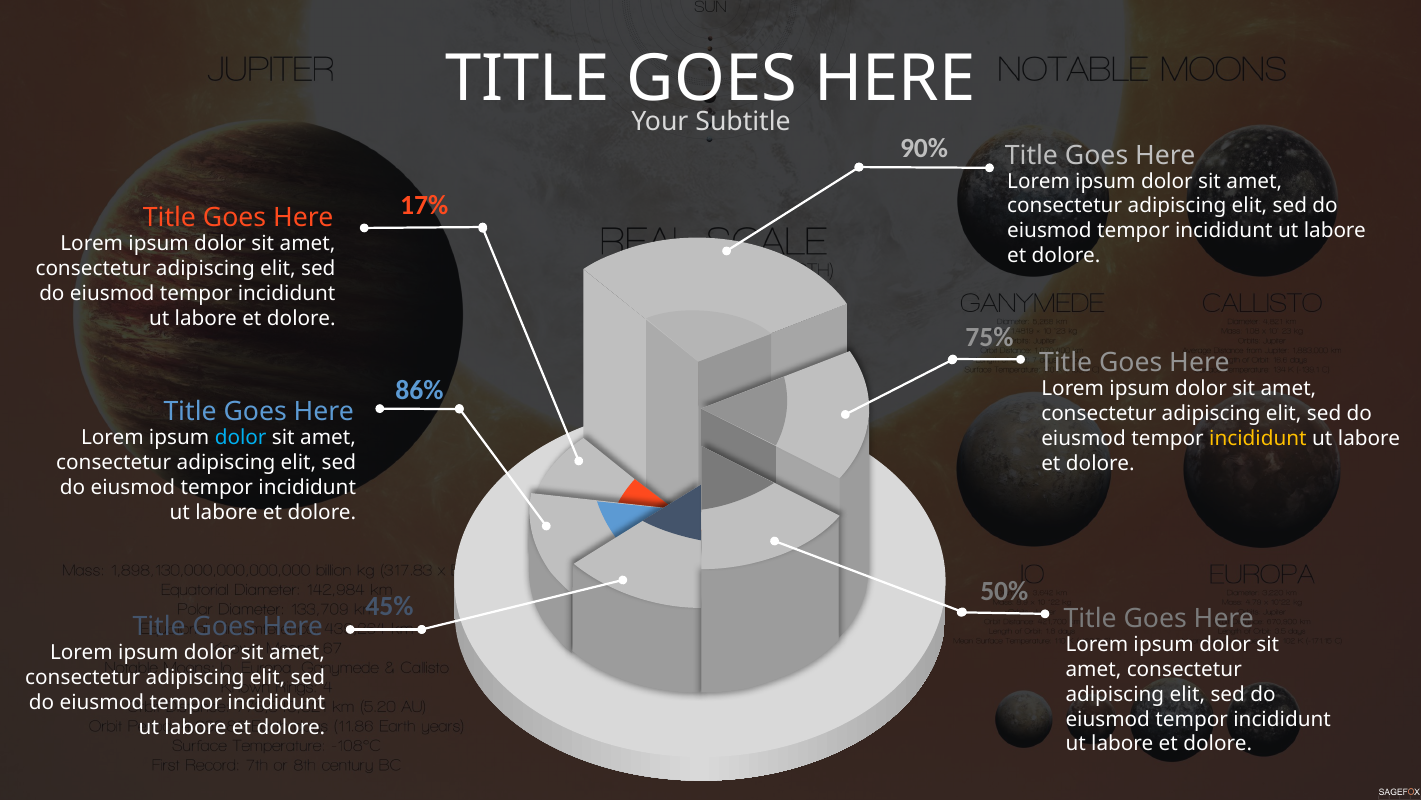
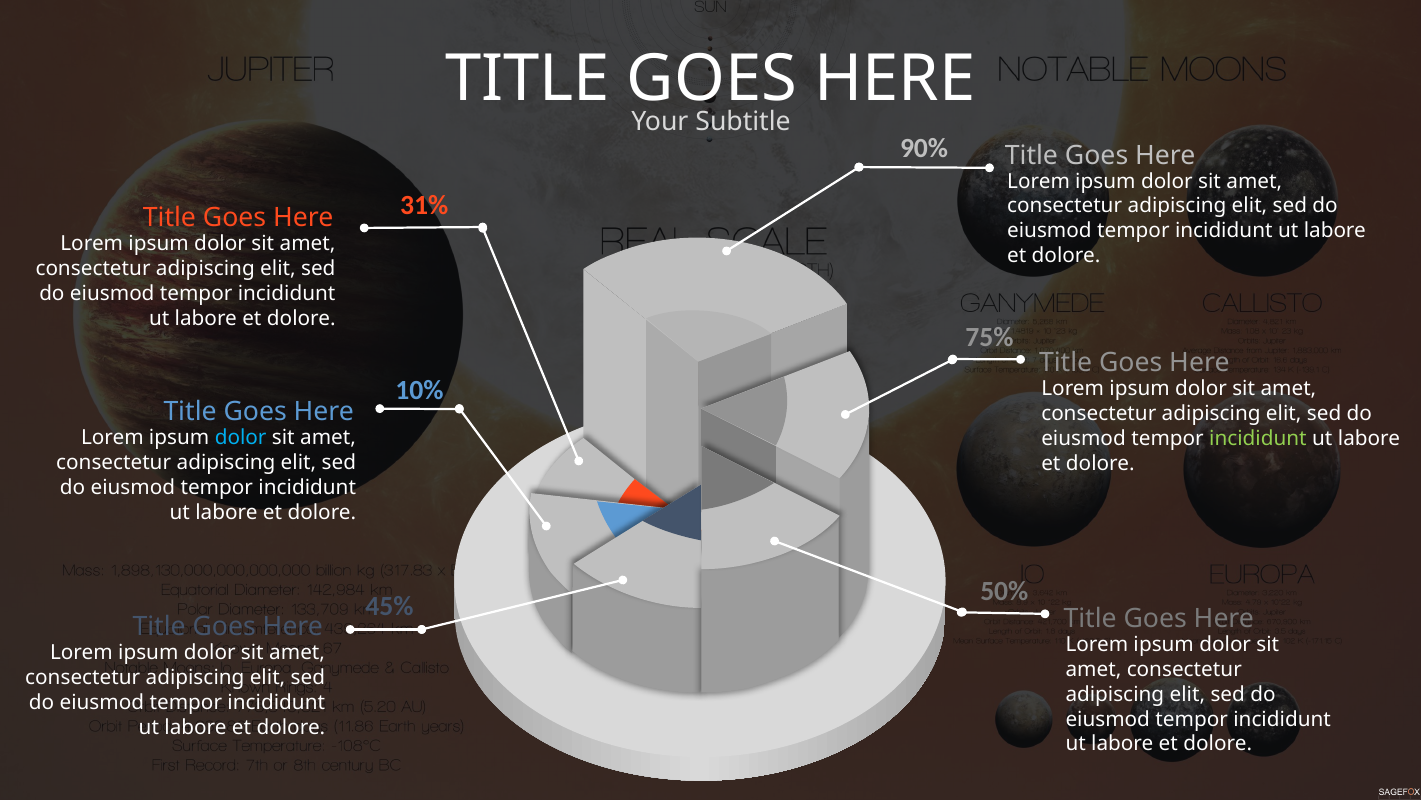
17%: 17% -> 31% (424, 206)
86%: 86% -> 10% (420, 390)
incididunt colour: yellow -> light green (1258, 438)
